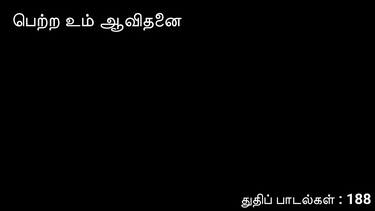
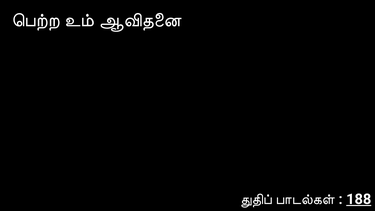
188 underline: none -> present (359, 199)
